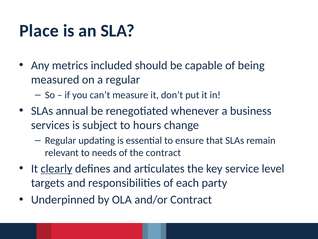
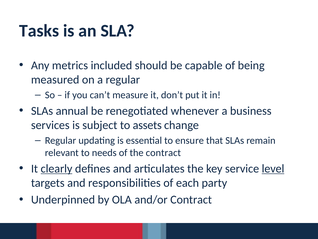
Place: Place -> Tasks (39, 31)
hours: hours -> assets (147, 125)
level underline: none -> present (273, 168)
